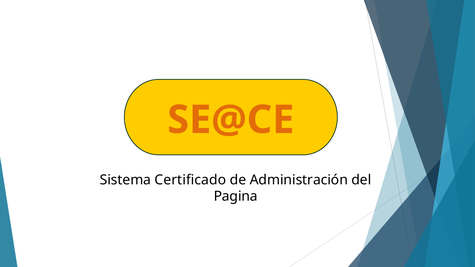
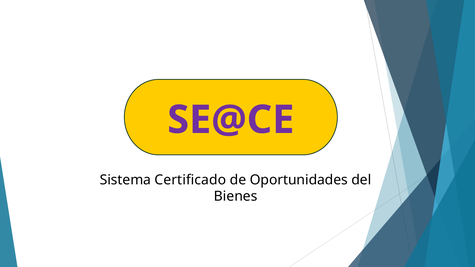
SE@CE colour: orange -> purple (231, 120)
Administración: Administración -> Oportunidades (299, 180)
Pagina: Pagina -> Bienes (236, 197)
